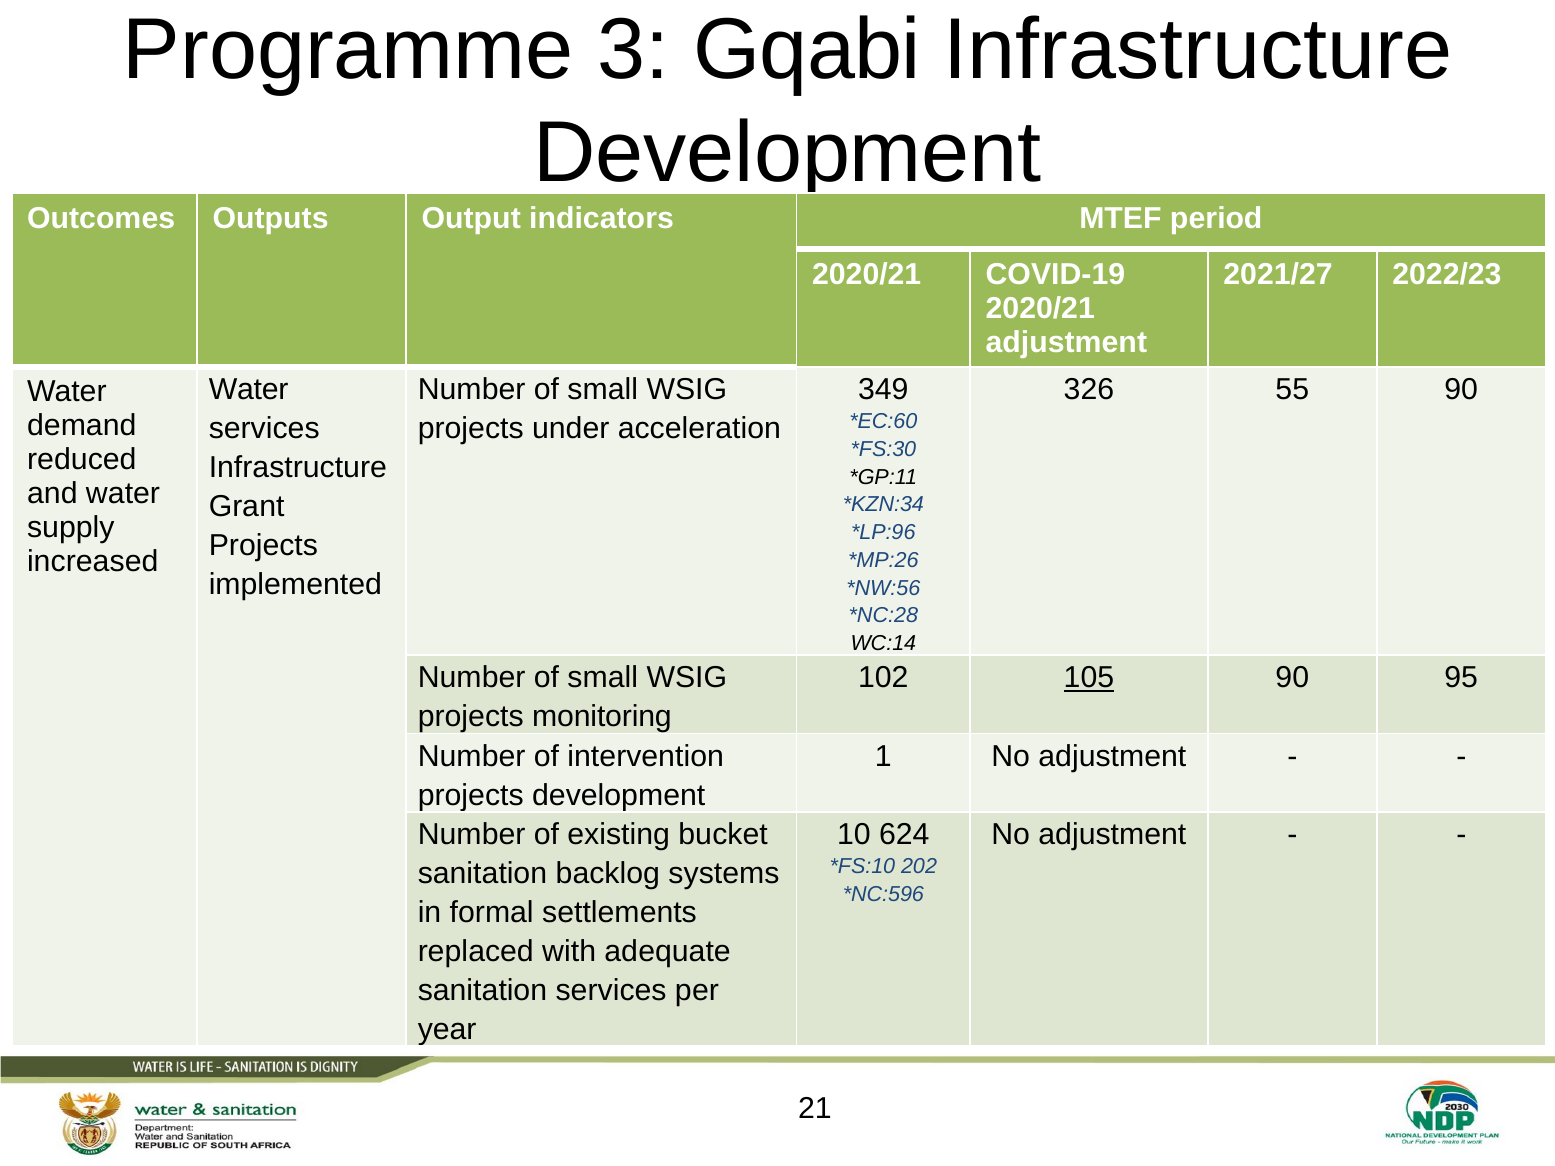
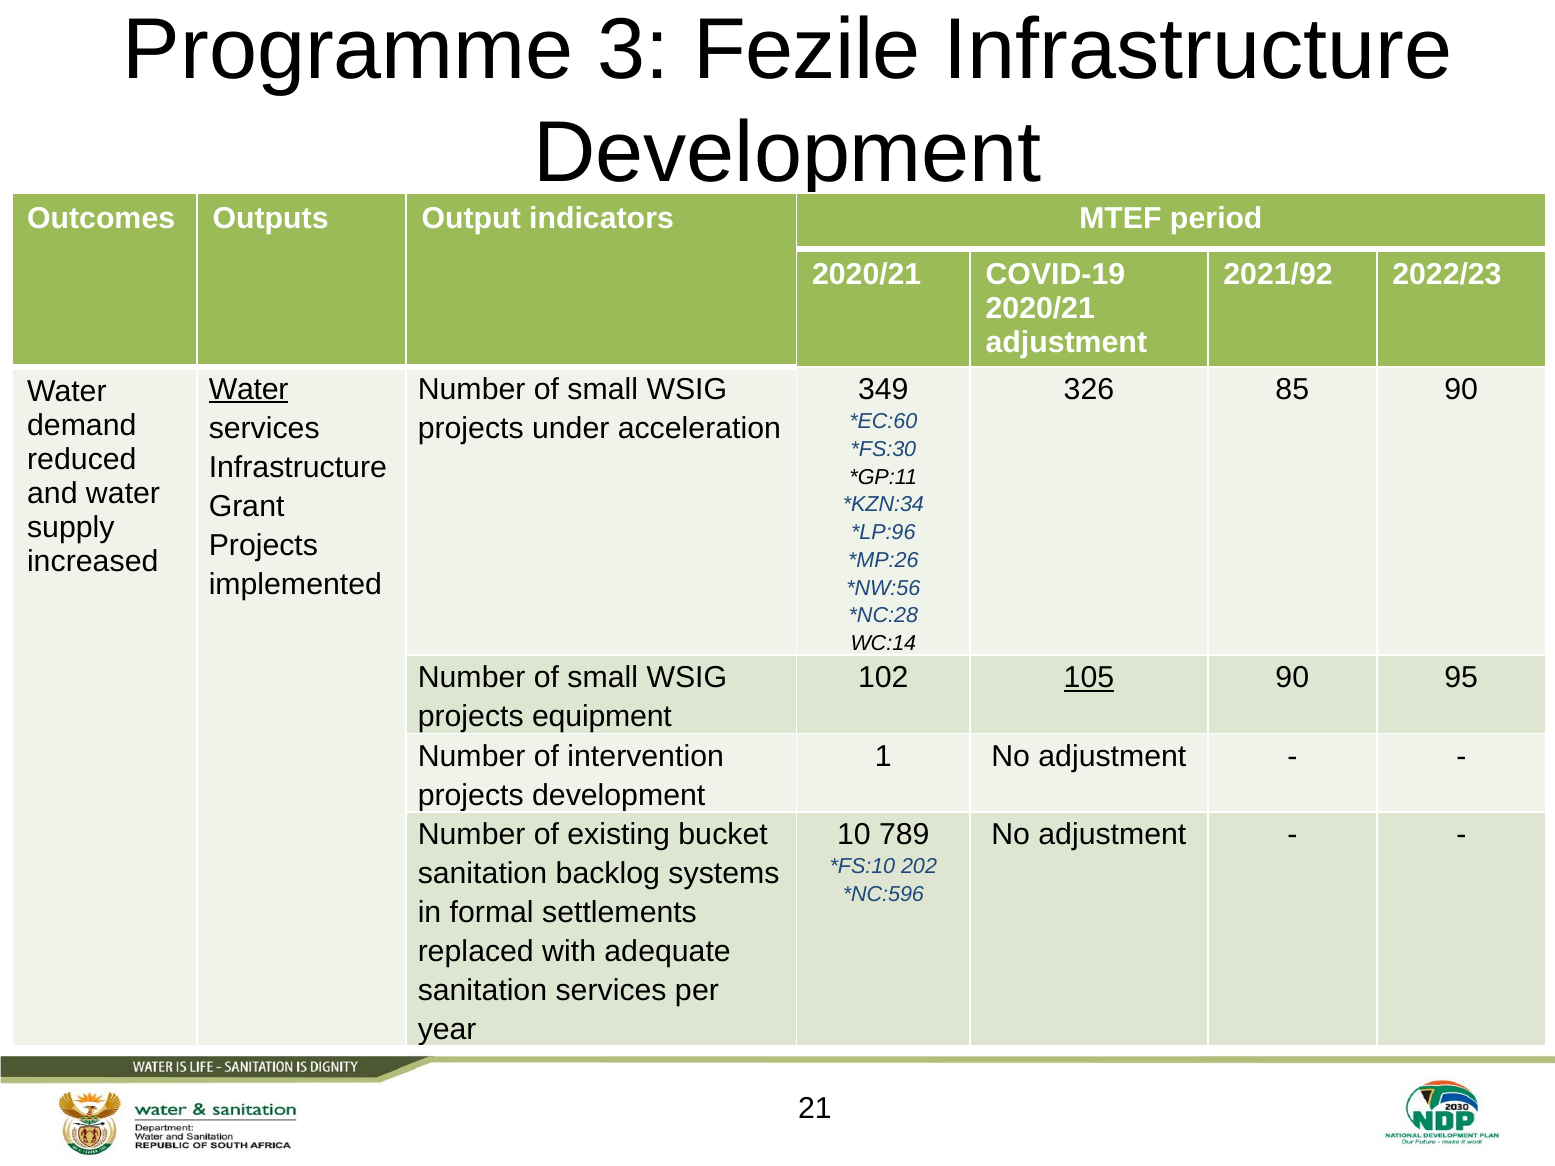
Gqabi: Gqabi -> Fezile (807, 50)
2021/27: 2021/27 -> 2021/92 (1278, 275)
Water underline: none -> present (249, 389)
55: 55 -> 85 (1292, 389)
monitoring: monitoring -> equipment (602, 717)
624: 624 -> 789 (904, 834)
